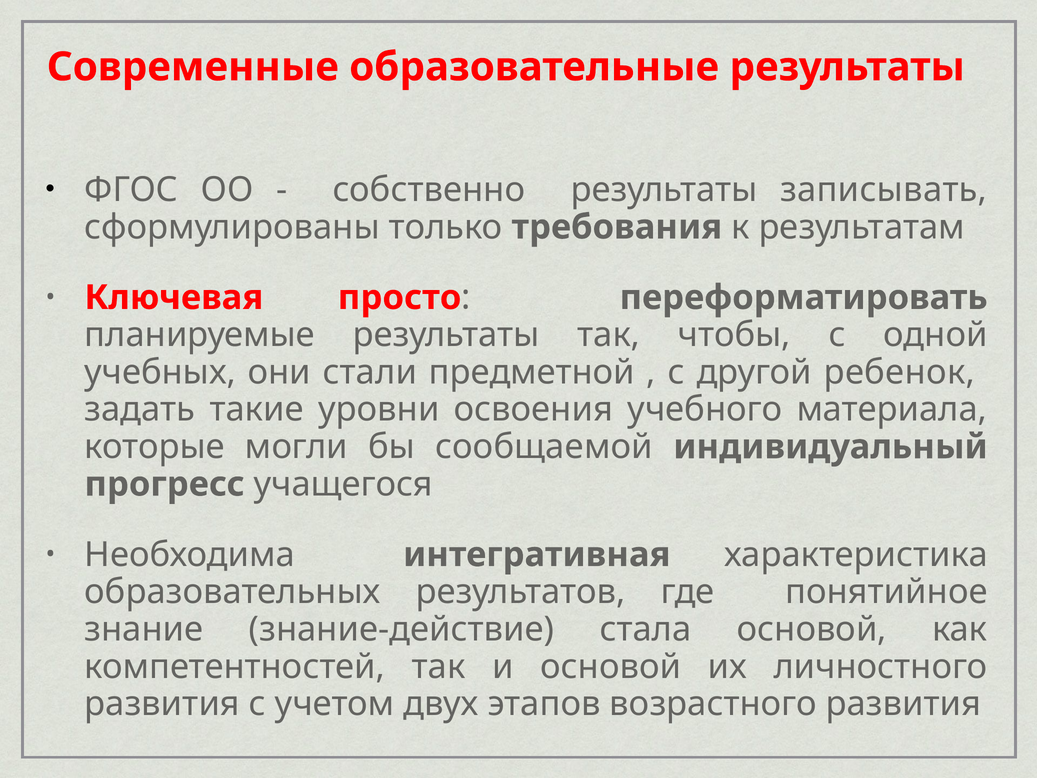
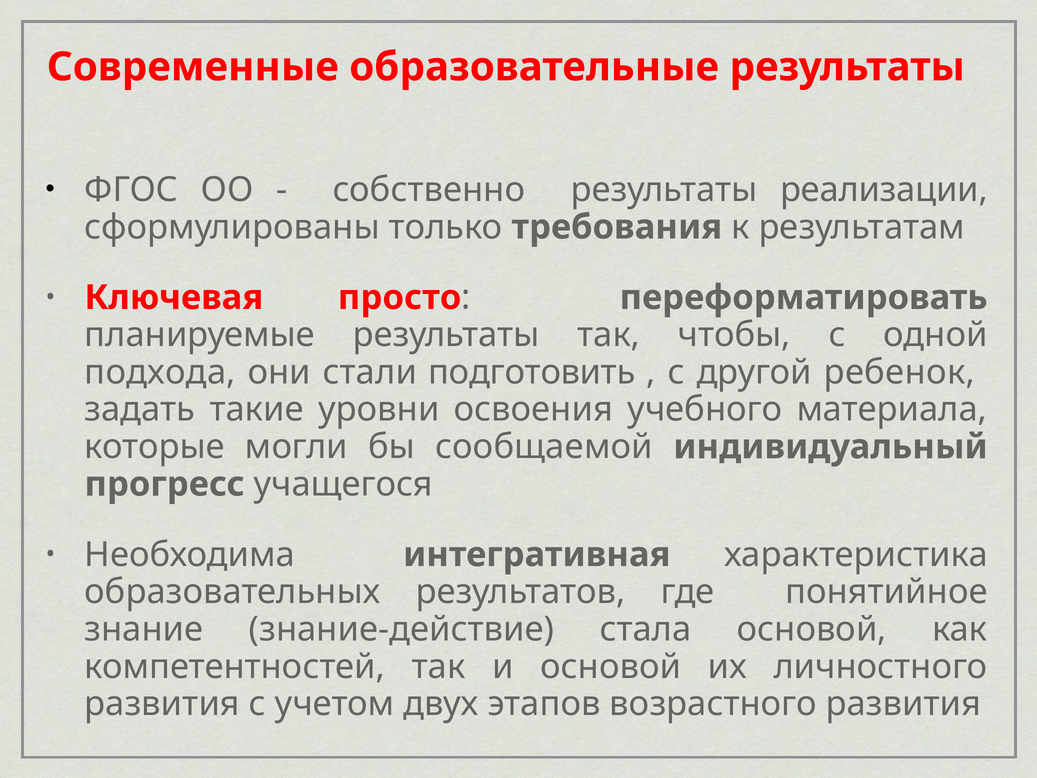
записывать: записывать -> реализации (884, 190)
учебных: учебных -> подхода (160, 372)
предметной: предметной -> подготовить (532, 372)
